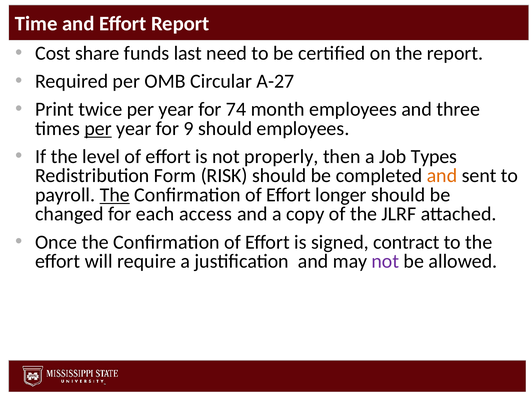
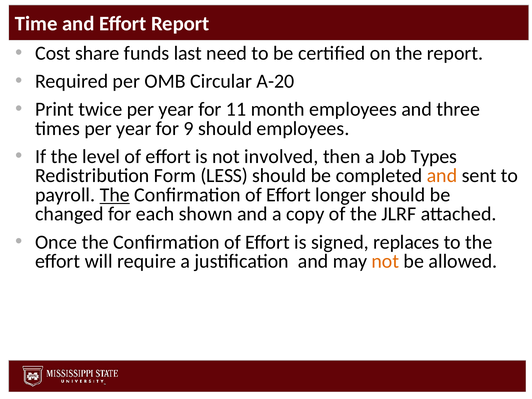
A-27: A-27 -> A-20 (275, 81)
74: 74 -> 11 (236, 109)
per underline: present -> none (98, 129)
properly: properly -> involved (281, 157)
RISK: RISK -> LESS (224, 176)
access: access -> shown (206, 214)
contract: contract -> replaces (406, 242)
not colour: purple -> orange (385, 261)
